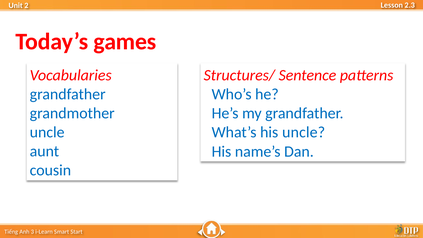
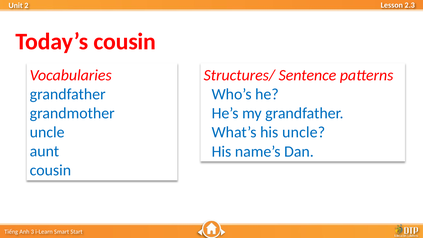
Today’s games: games -> cousin (125, 42)
